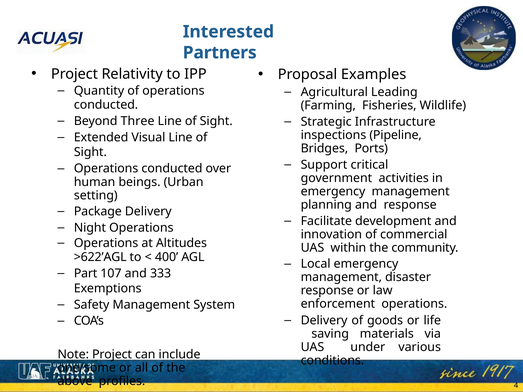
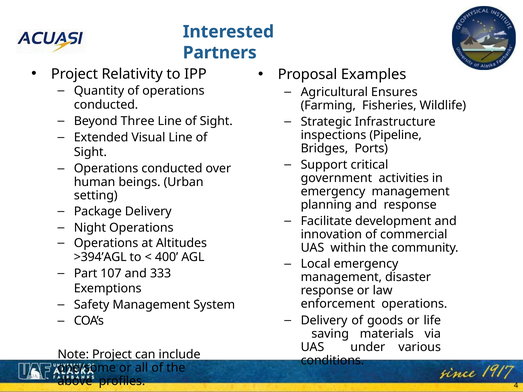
Leading: Leading -> Ensures (394, 92)
>622’AGL: >622’AGL -> >394’AGL (100, 257)
